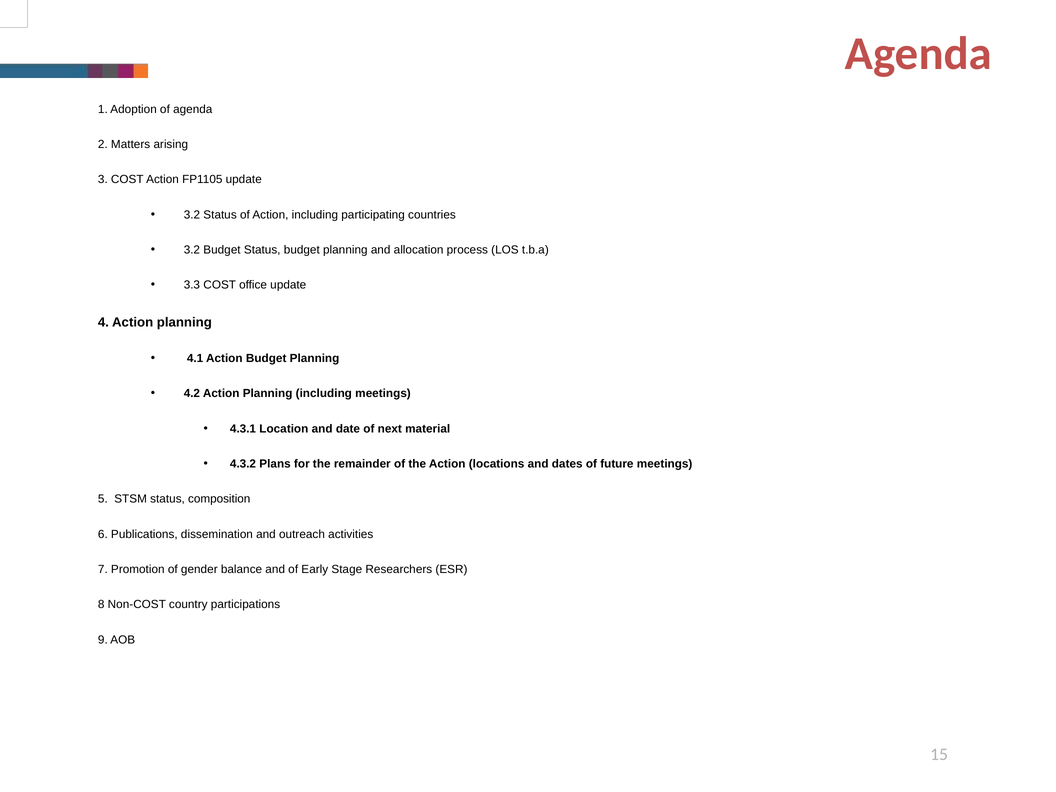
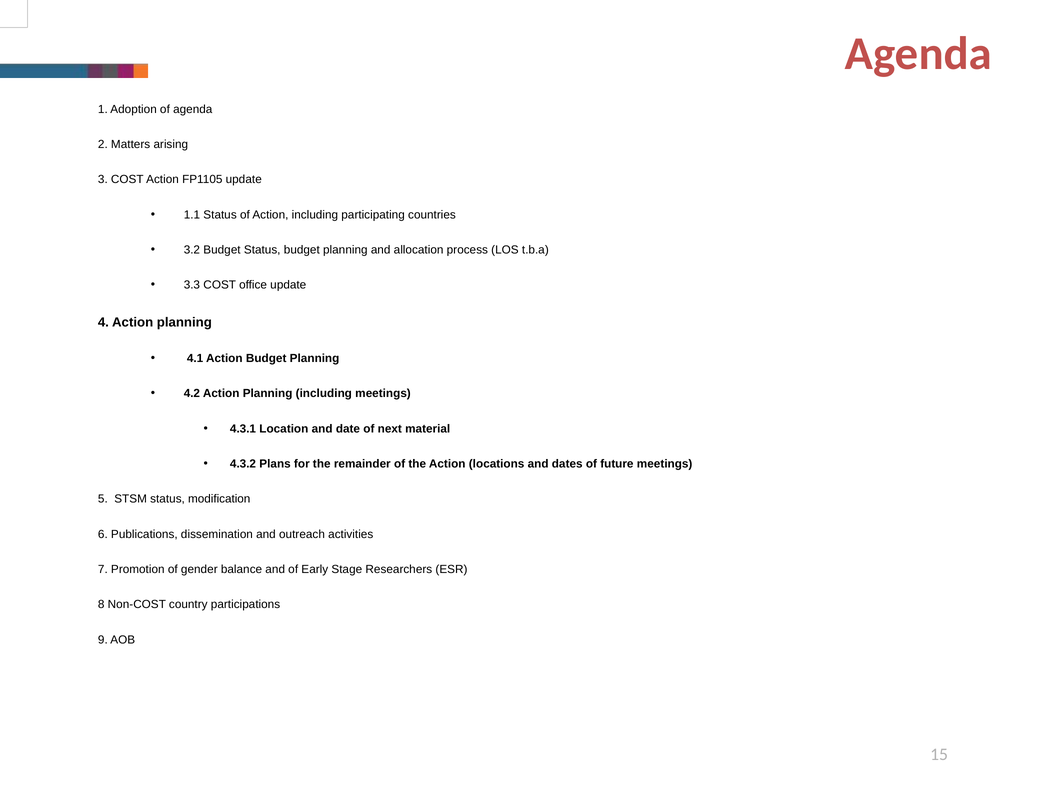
3.2: 3.2 -> 1.1 (192, 215)
composition: composition -> modification (219, 499)
